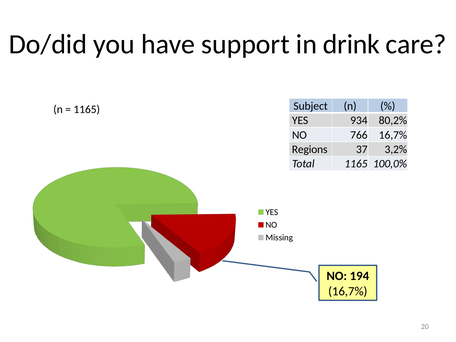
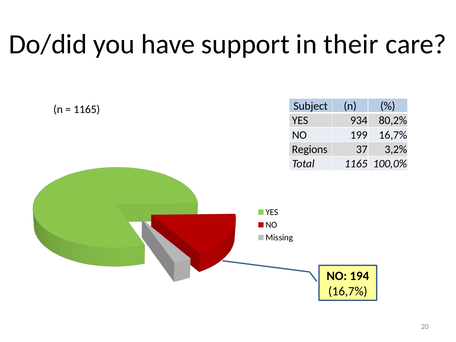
drink: drink -> their (351, 44)
766: 766 -> 199 (359, 135)
